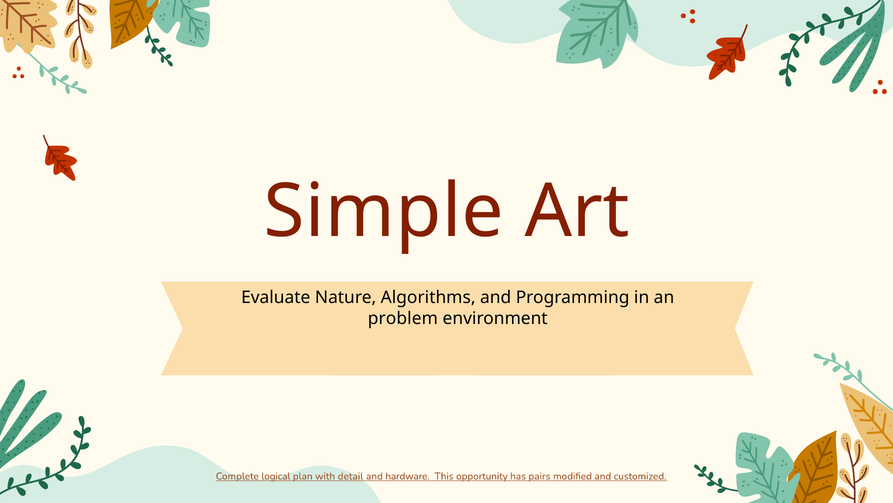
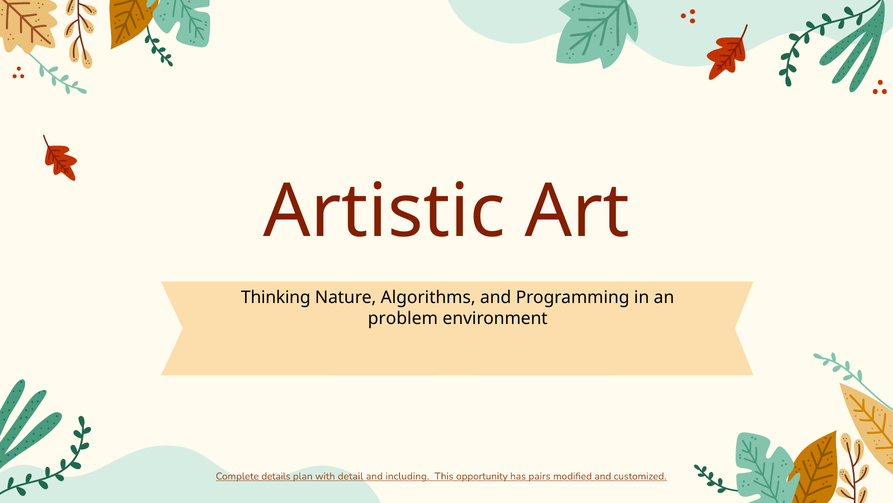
Simple: Simple -> Artistic (384, 211)
Evaluate: Evaluate -> Thinking (276, 297)
logical: logical -> details (276, 476)
hardware: hardware -> including (407, 476)
